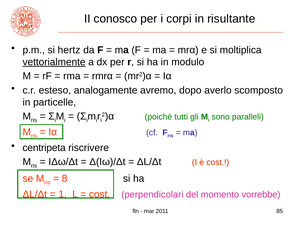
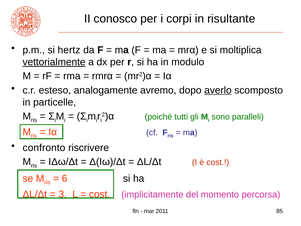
averlo underline: none -> present (218, 90)
centripeta: centripeta -> confronto (44, 148)
8: 8 -> 6 (65, 178)
1: 1 -> 3 (63, 194)
perpendicolari: perpendicolari -> implicitamente (152, 194)
vorrebbe: vorrebbe -> percorsa (261, 194)
